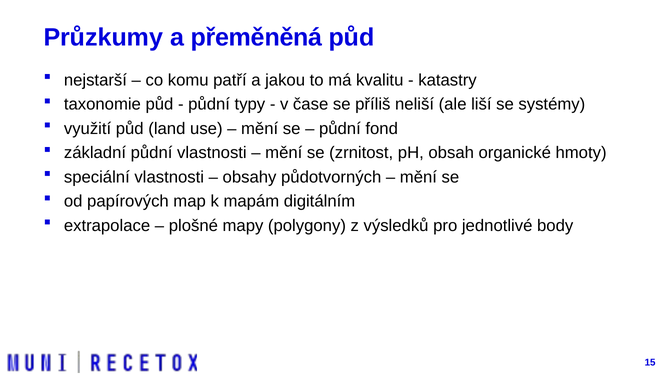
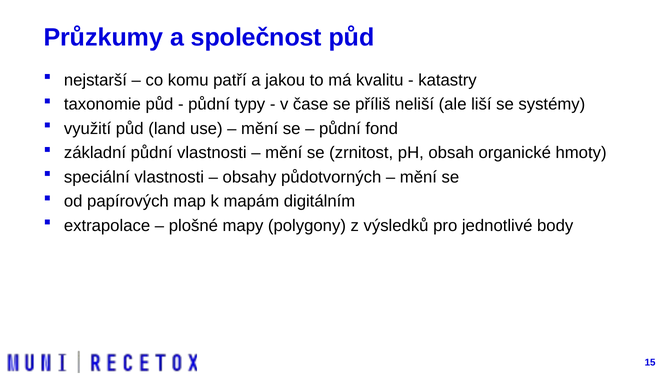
přeměněná: přeměněná -> společnost (256, 37)
